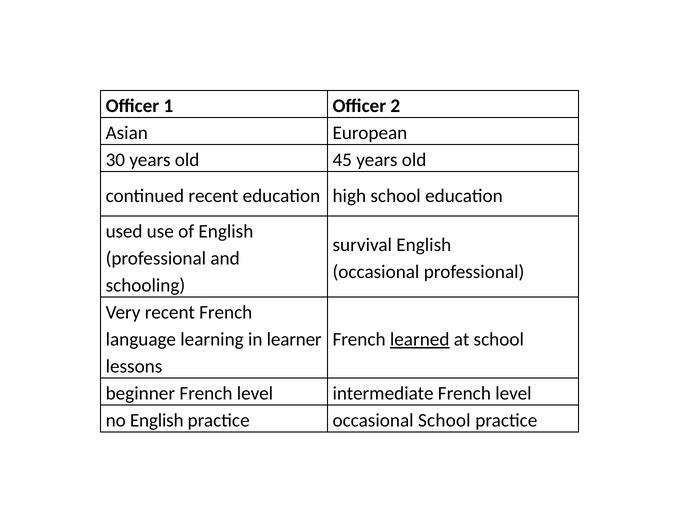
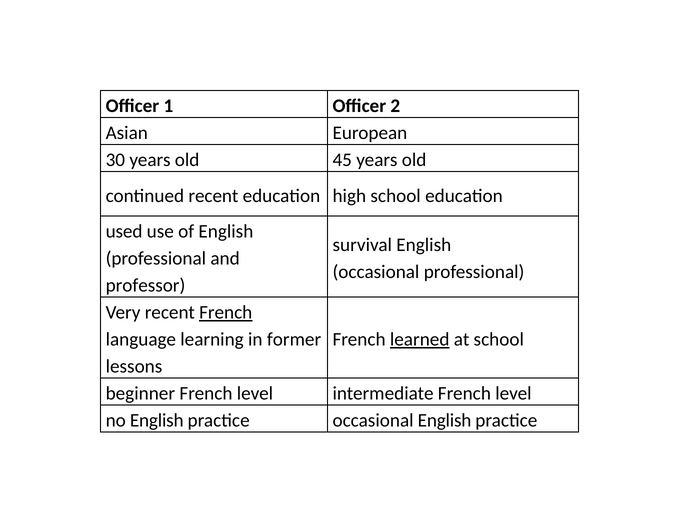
schooling: schooling -> professor (145, 285)
French underline: none -> present (226, 312)
learner: learner -> former (294, 339)
occasional School: School -> English (445, 420)
